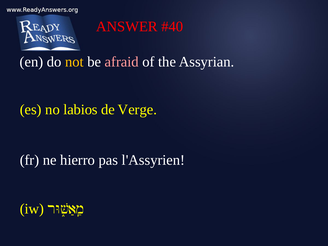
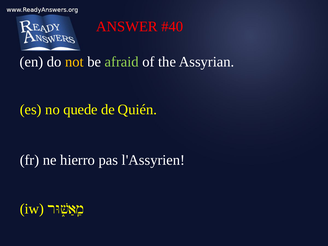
afraid colour: pink -> light green (122, 62)
labios: labios -> quede (81, 109)
Verge: Verge -> Quién (137, 109)
